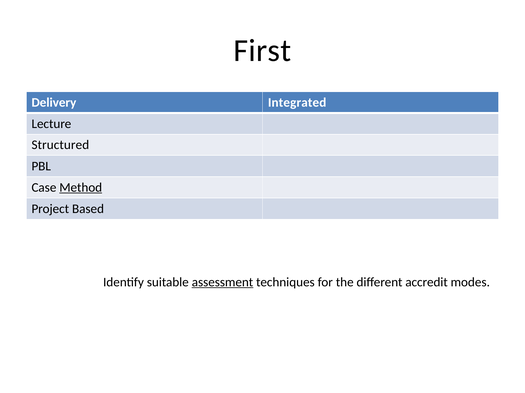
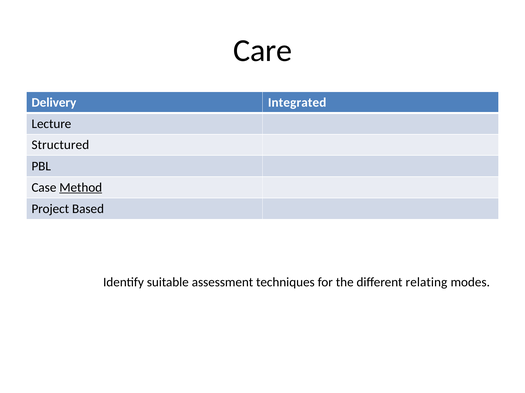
First: First -> Care (263, 51)
assessment underline: present -> none (222, 283)
accredit: accredit -> relating (426, 283)
